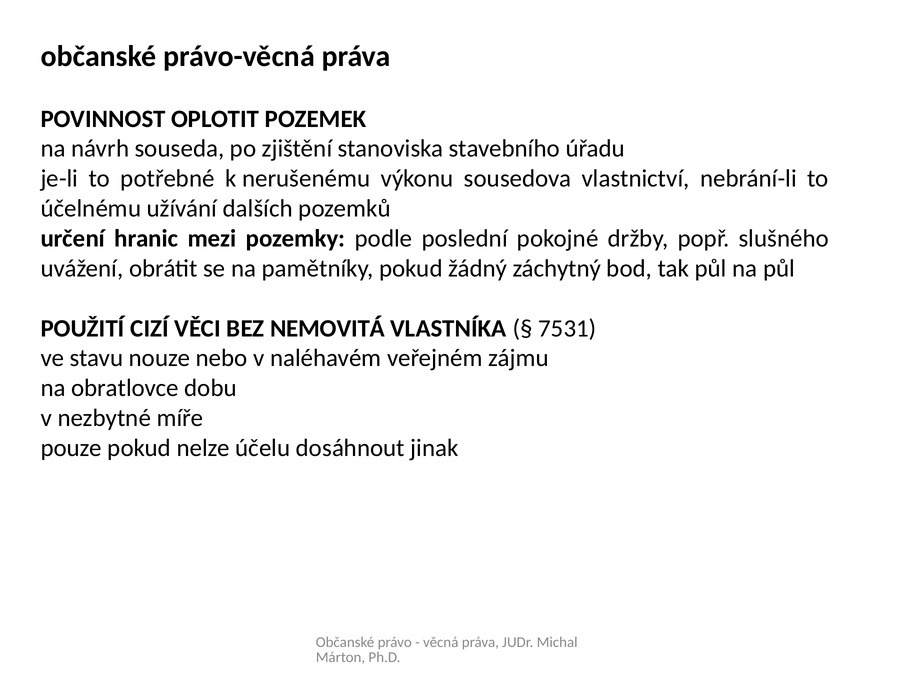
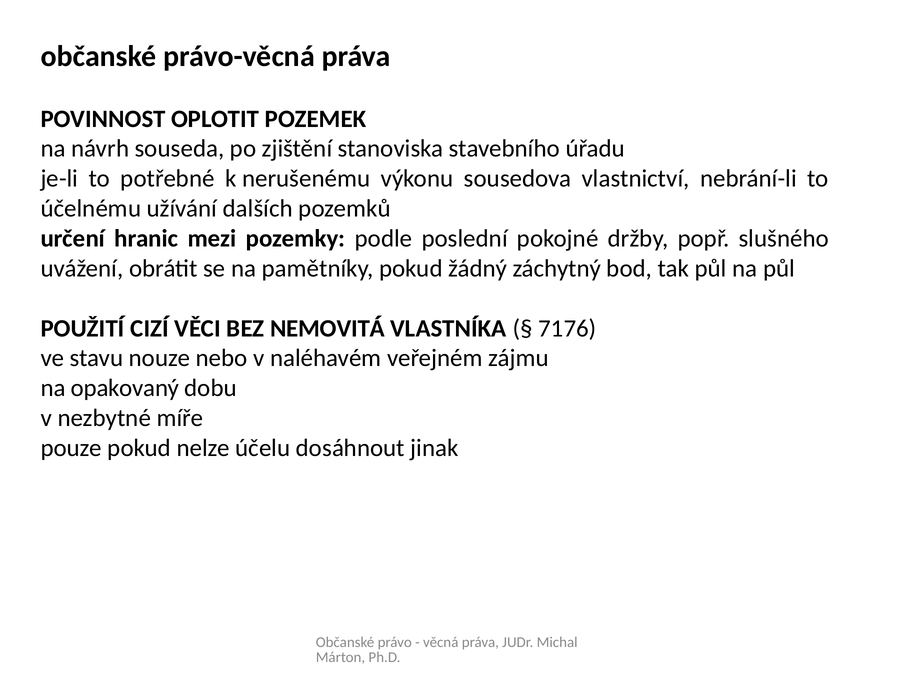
7531: 7531 -> 7176 (567, 329)
obratlovce: obratlovce -> opakovaný (125, 388)
